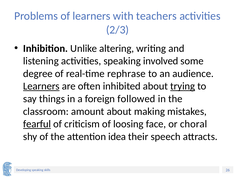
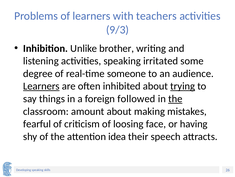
2/3: 2/3 -> 9/3 (117, 30)
altering: altering -> brother (117, 48)
involved: involved -> irritated (161, 61)
rephrase: rephrase -> someone (126, 73)
the underline: none -> present (175, 98)
fearful underline: present -> none (37, 123)
choral: choral -> having (194, 123)
